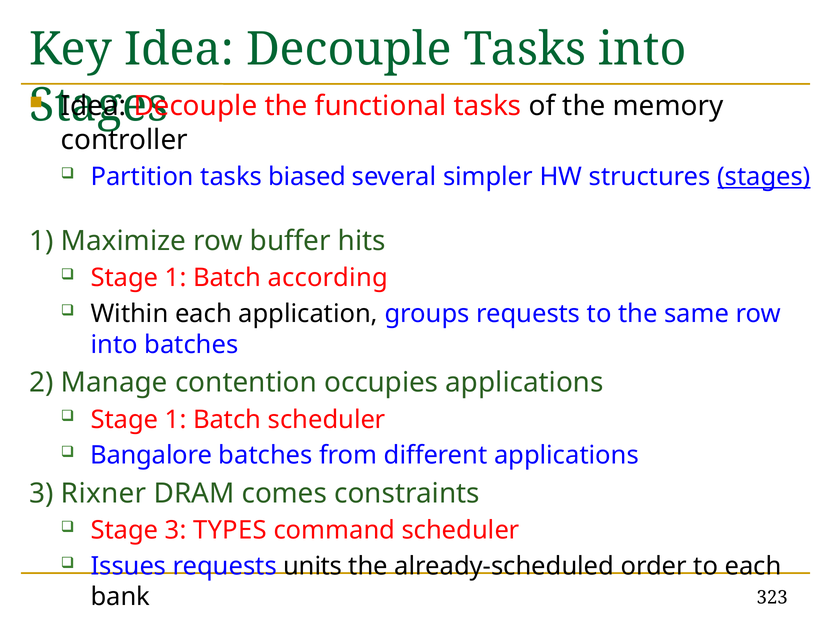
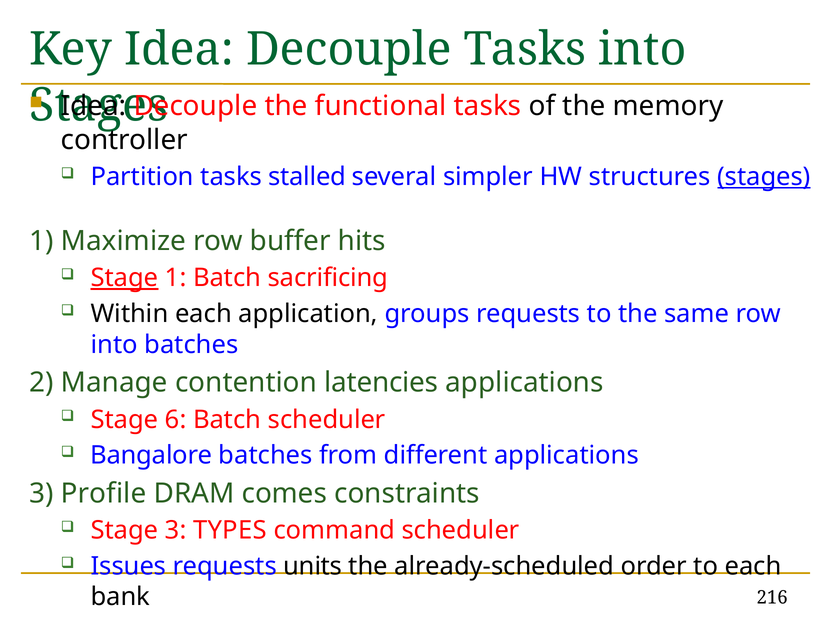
biased: biased -> stalled (307, 177)
Stage underline: none -> present (125, 278)
according: according -> sacrificing (328, 278)
occupies: occupies -> latencies (381, 382)
1: 1 -> 6 (176, 419)
Rixner: Rixner -> Profile (104, 493)
323: 323 -> 216 (772, 597)
